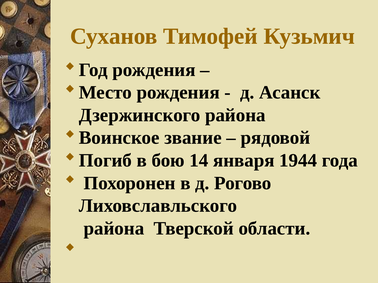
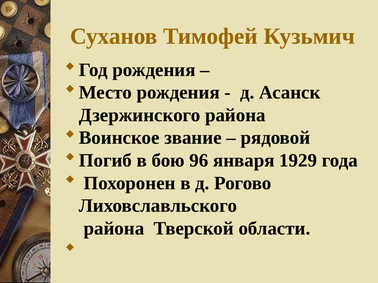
14: 14 -> 96 (199, 161)
1944: 1944 -> 1929 (298, 161)
